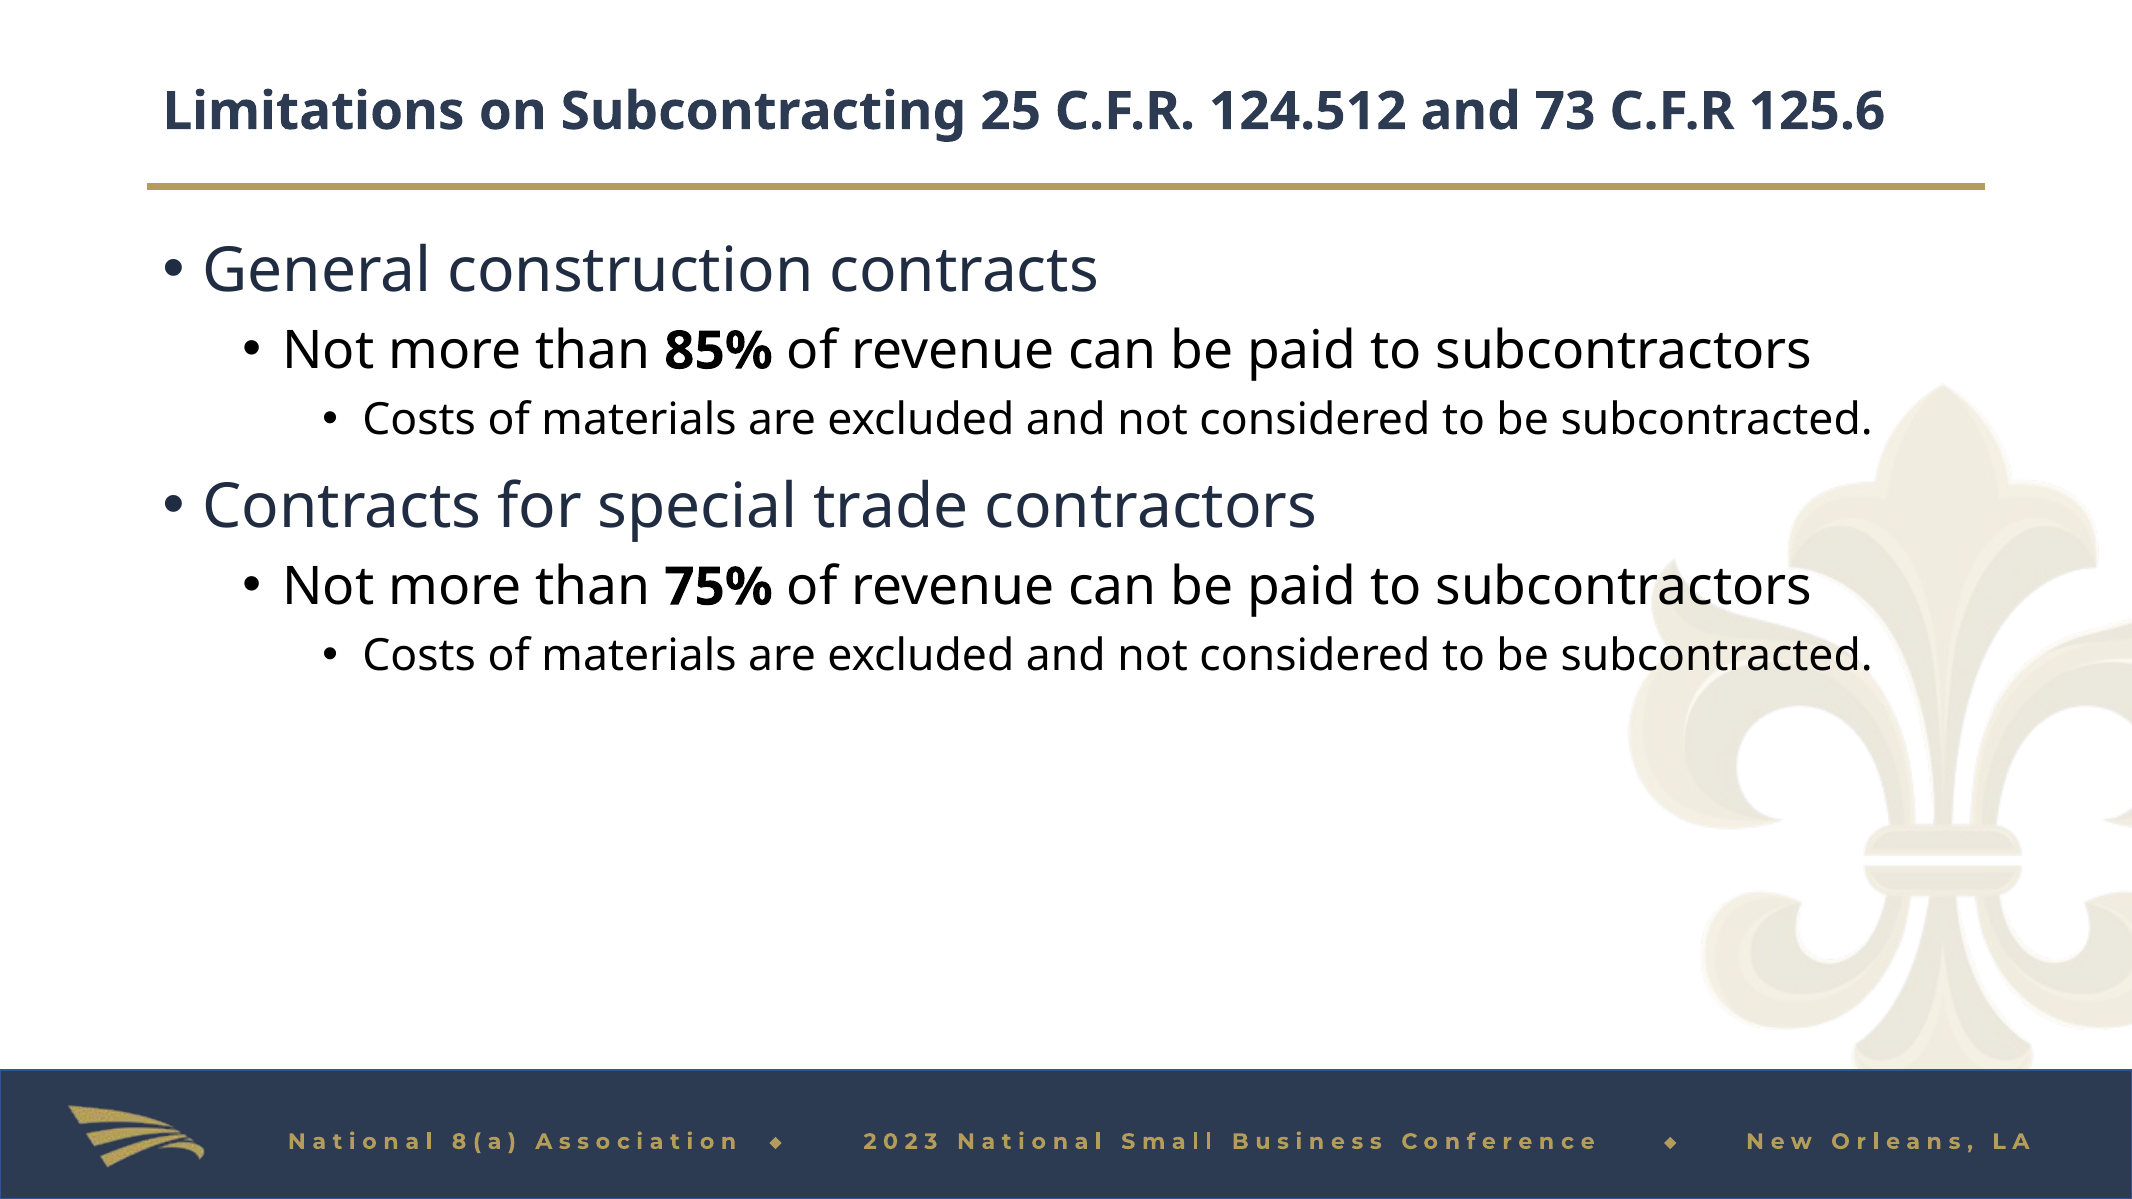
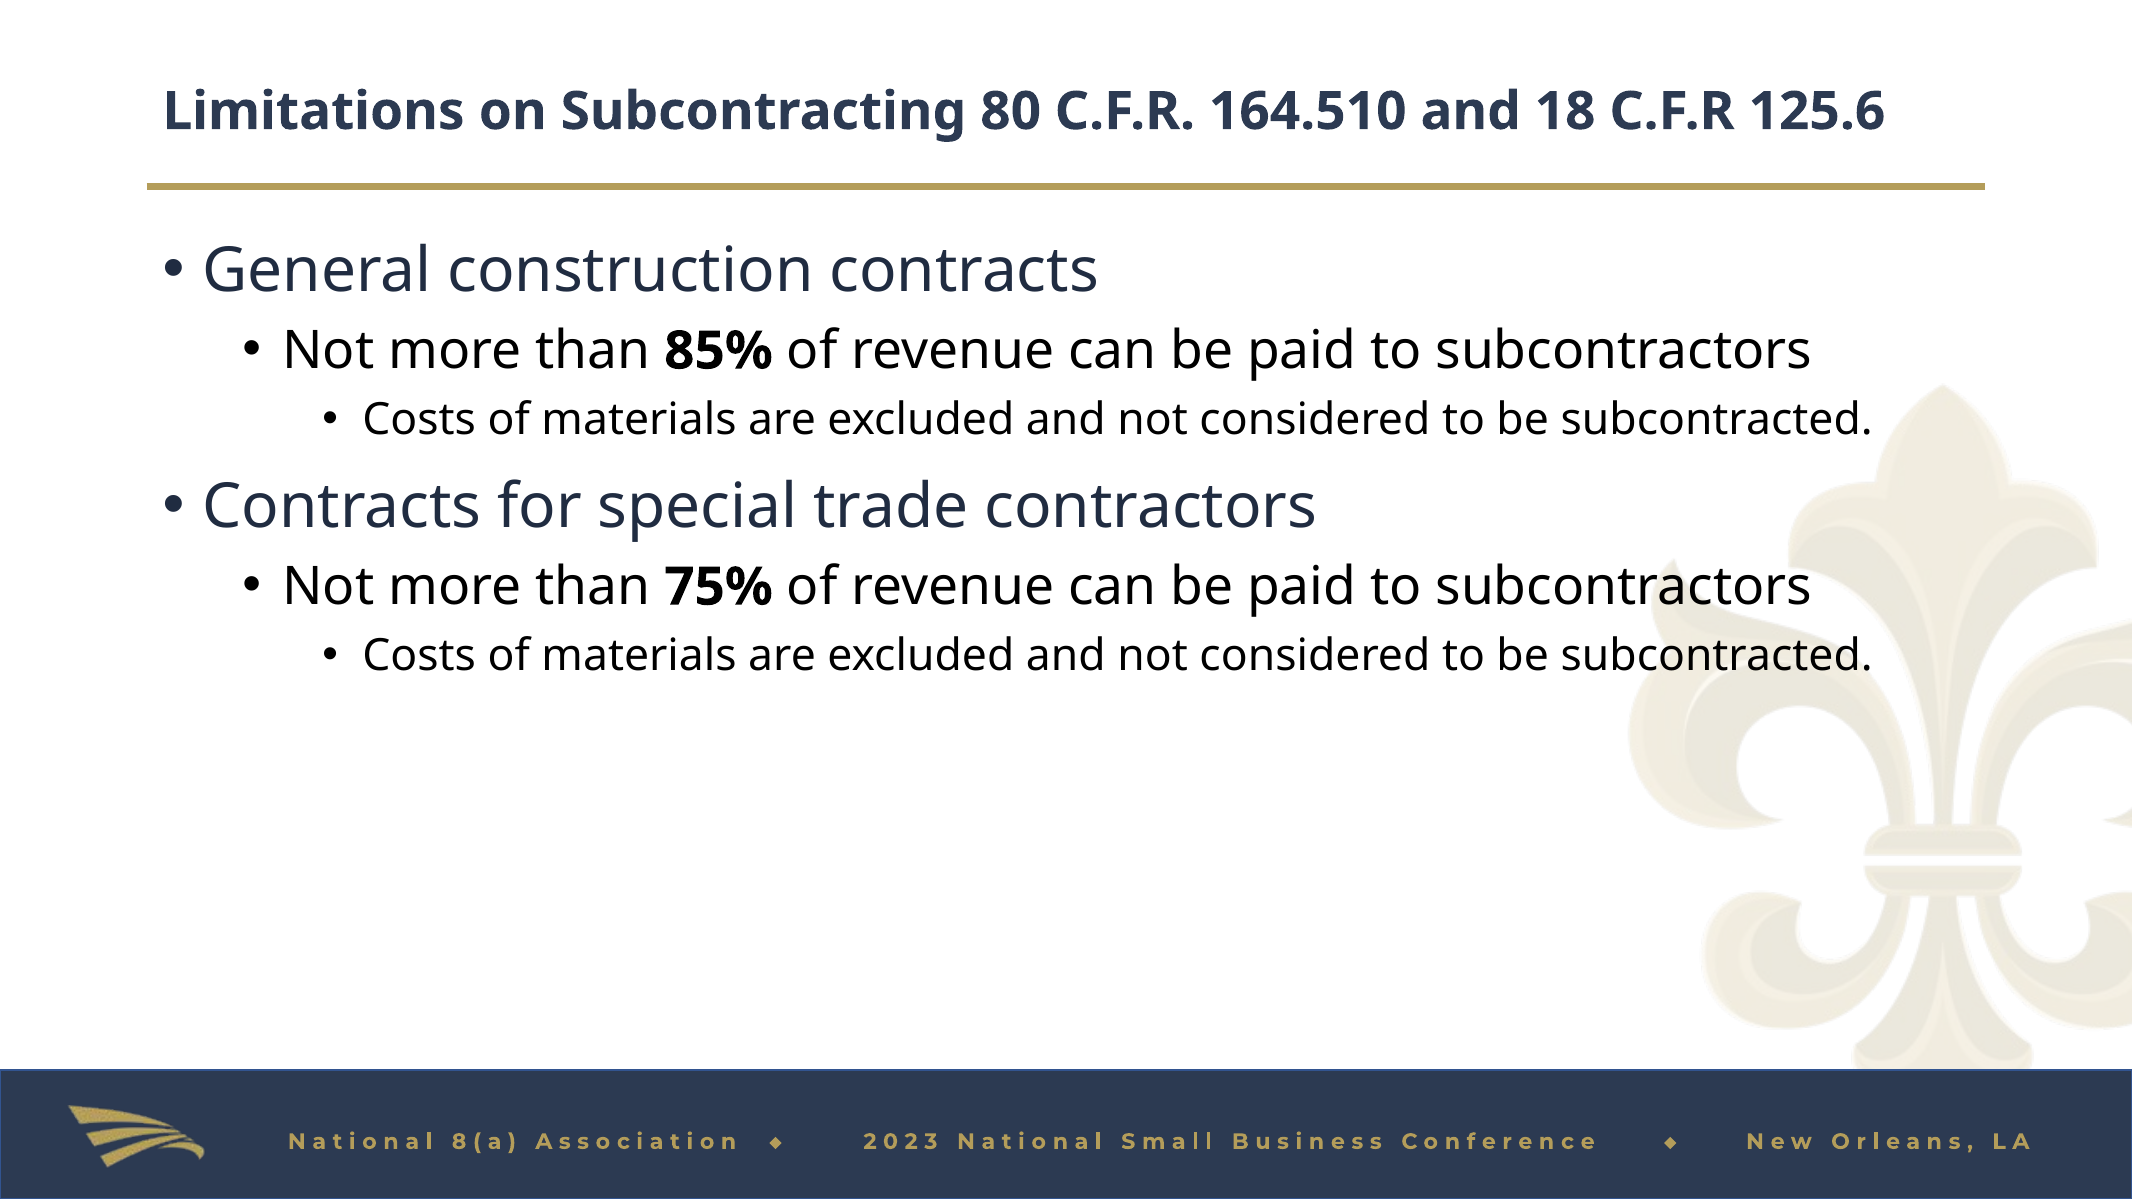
25: 25 -> 80 (1011, 112)
124.512: 124.512 -> 164.510 (1308, 112)
73: 73 -> 18 (1565, 112)
